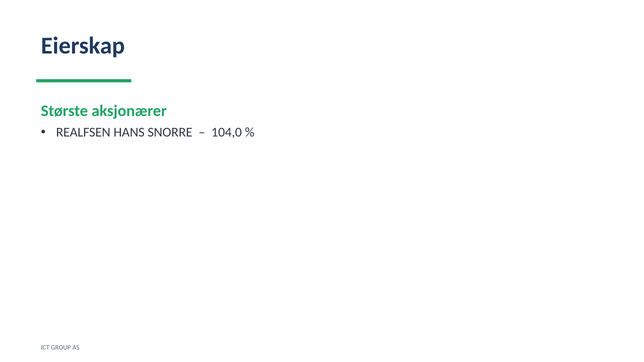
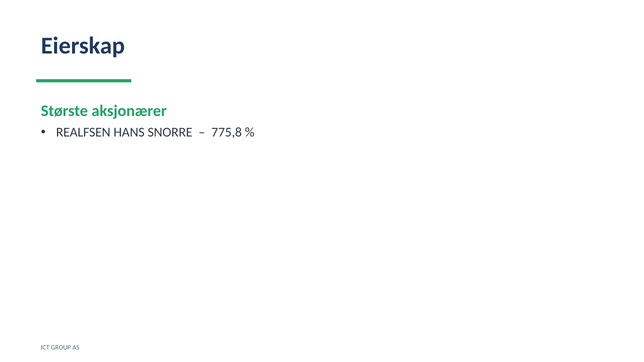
104,0: 104,0 -> 775,8 (227, 132)
